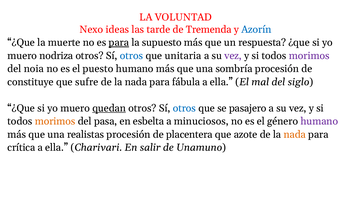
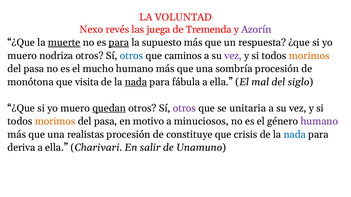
ideas: ideas -> revés (117, 29)
tarde: tarde -> juega (159, 29)
Azorín colour: blue -> purple (256, 29)
muerte underline: none -> present (64, 43)
unitaria: unitaria -> caminos (183, 56)
morimos colour: purple -> orange (309, 56)
noia: noia -> pasa (34, 69)
puesto: puesto -> mucho (98, 69)
constituye: constituye -> monótona (31, 82)
sufre: sufre -> visita (87, 82)
nada underline: none -> present (136, 82)
otros colour: blue -> purple (184, 108)
pasajero: pasajero -> unitaria (248, 108)
esbelta: esbelta -> motivo (149, 122)
placentera: placentera -> constituye (189, 135)
azote: azote -> crisis (246, 135)
nada colour: orange -> blue (295, 135)
crítica: crítica -> deriva (21, 148)
